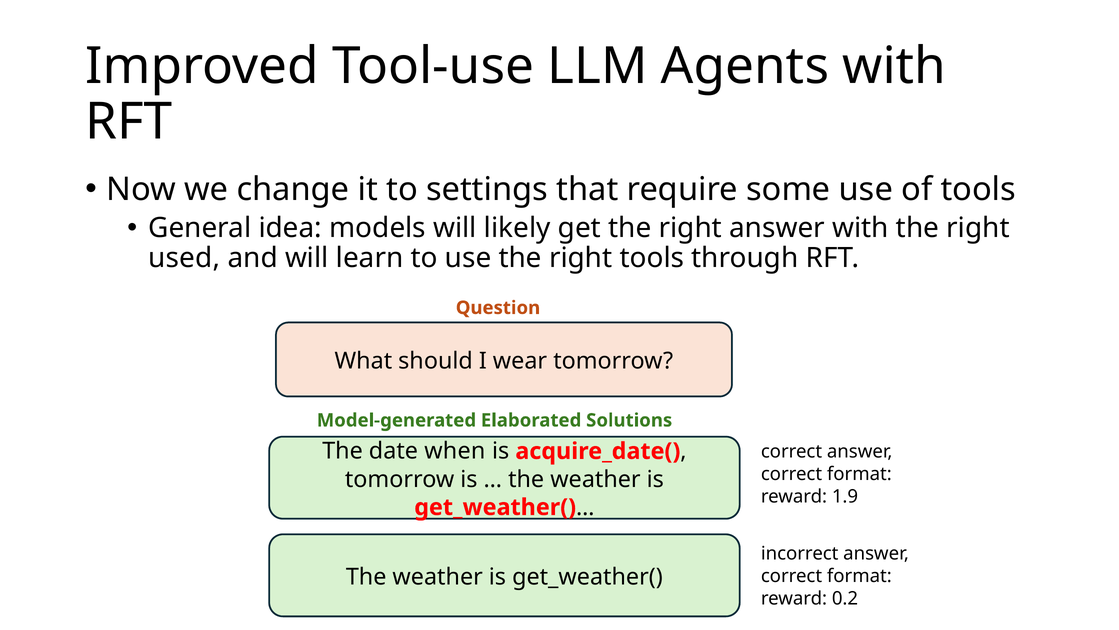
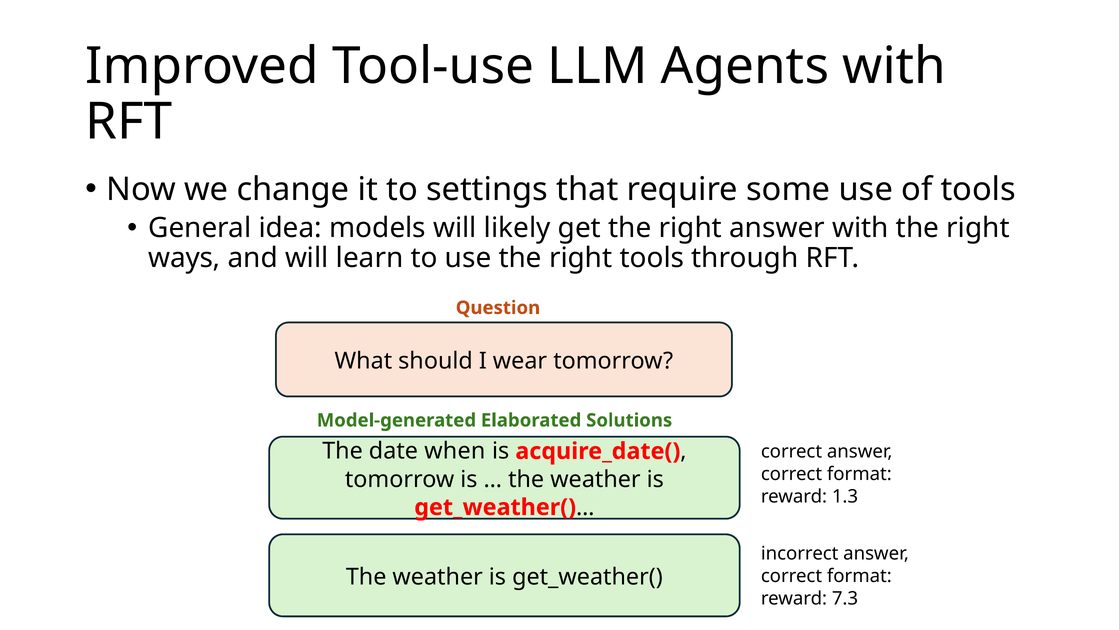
used: used -> ways (184, 258)
1.9: 1.9 -> 1.3 (845, 496)
0.2: 0.2 -> 7.3 (845, 598)
